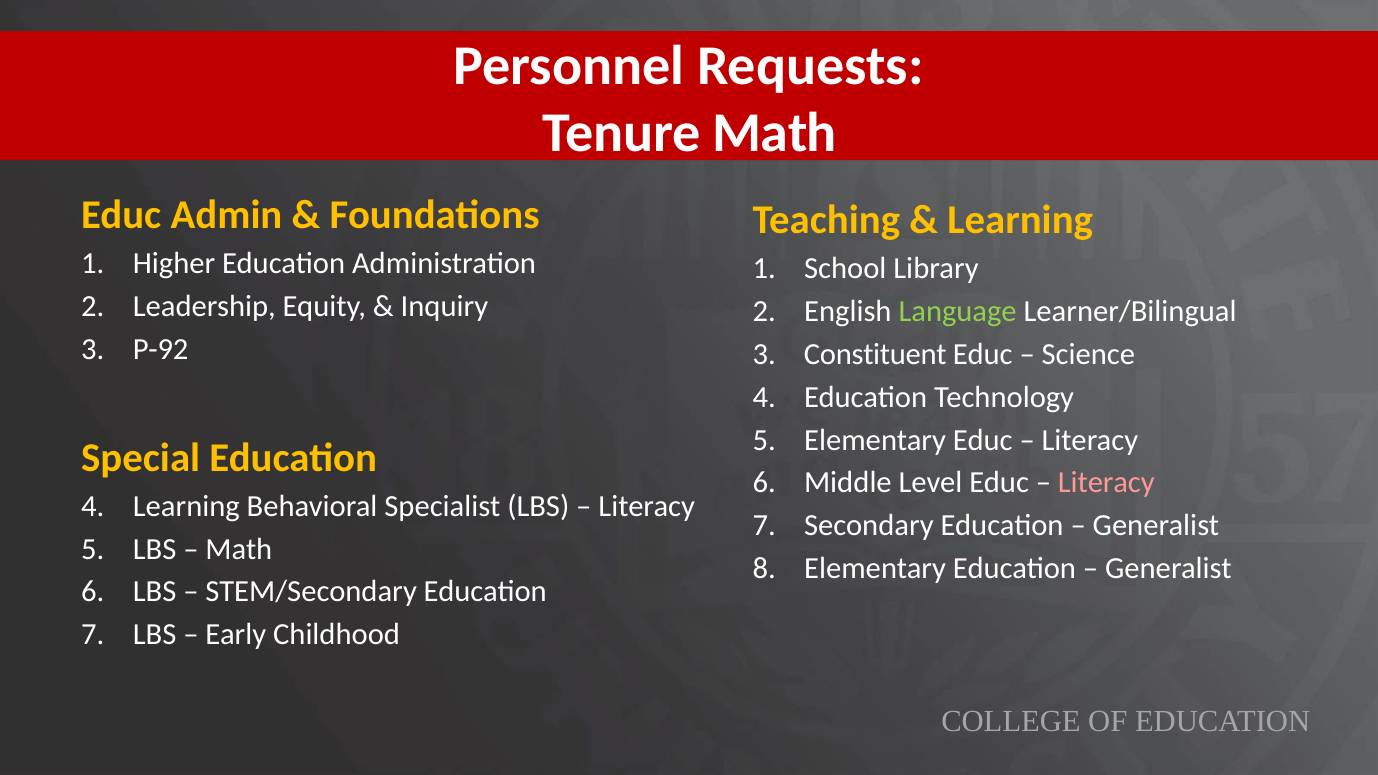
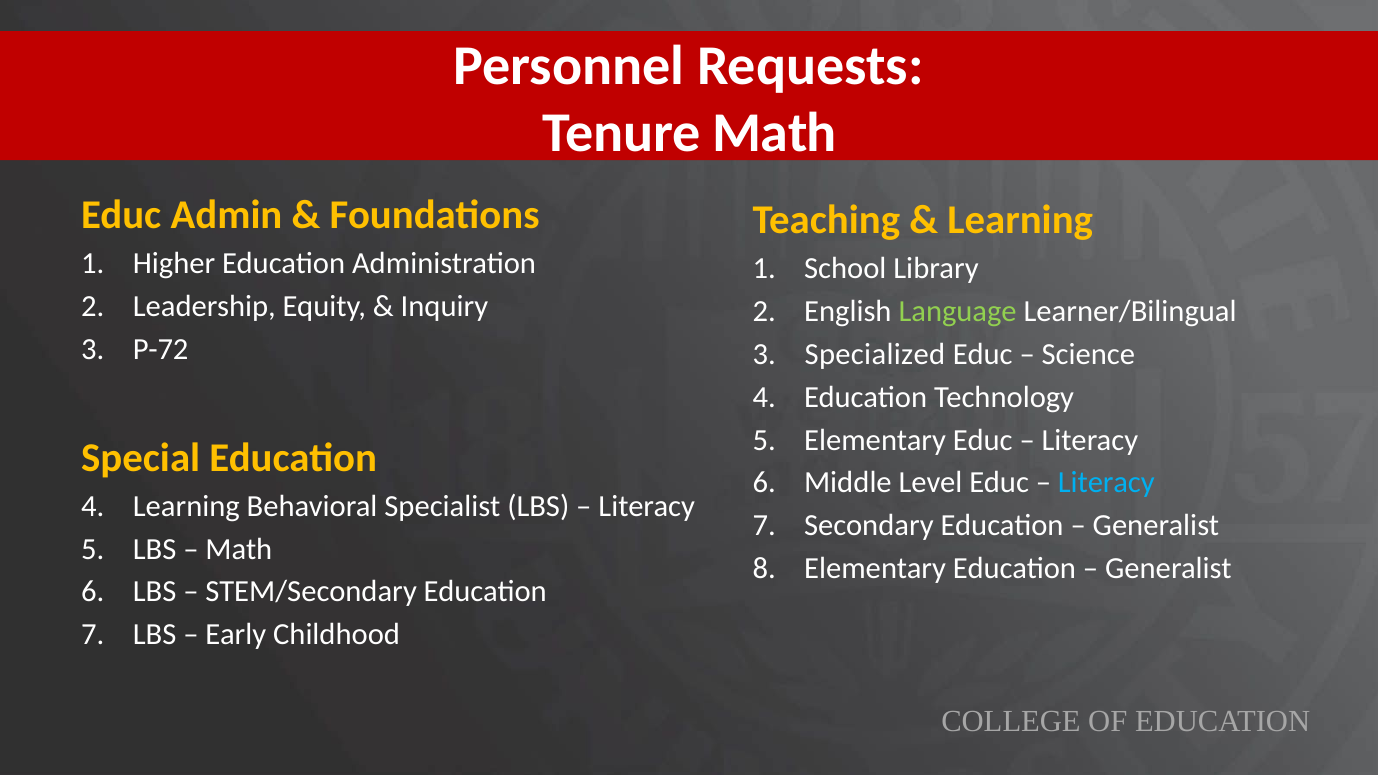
P-92: P-92 -> P-72 (161, 349)
Constituent: Constituent -> Specialized (875, 354)
Literacy colour: pink -> light blue (1106, 483)
